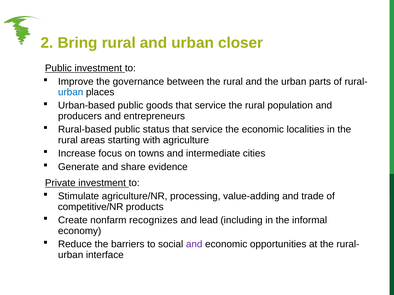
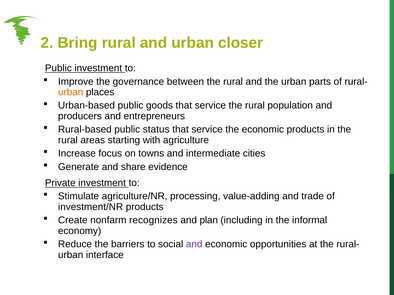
urban colour: blue -> orange (71, 92)
economic localities: localities -> products (306, 130)
competitive/NR: competitive/NR -> investment/NR (91, 207)
lead: lead -> plan (209, 221)
